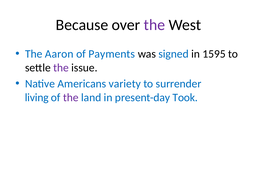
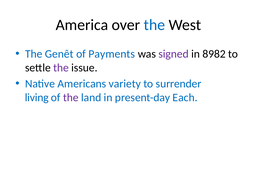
Because: Because -> America (82, 25)
the colour: purple -> blue (154, 25)
Aaron: Aaron -> Genêt (59, 54)
signed colour: blue -> purple (174, 54)
1595: 1595 -> 8982 (214, 54)
Took: Took -> Each (185, 97)
